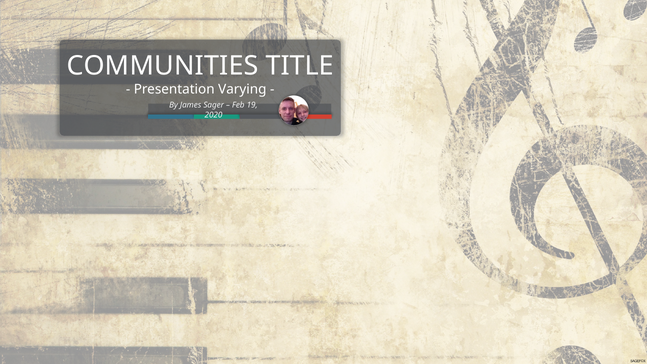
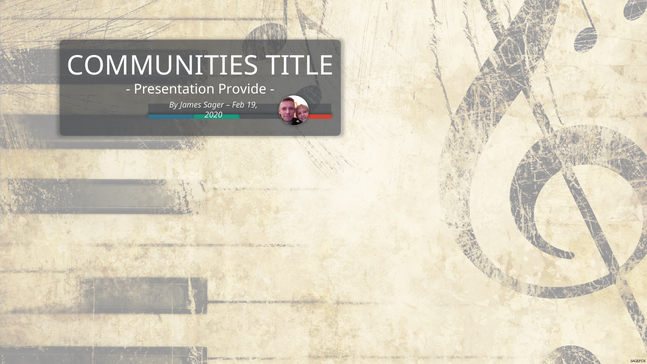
Varying: Varying -> Provide (242, 89)
